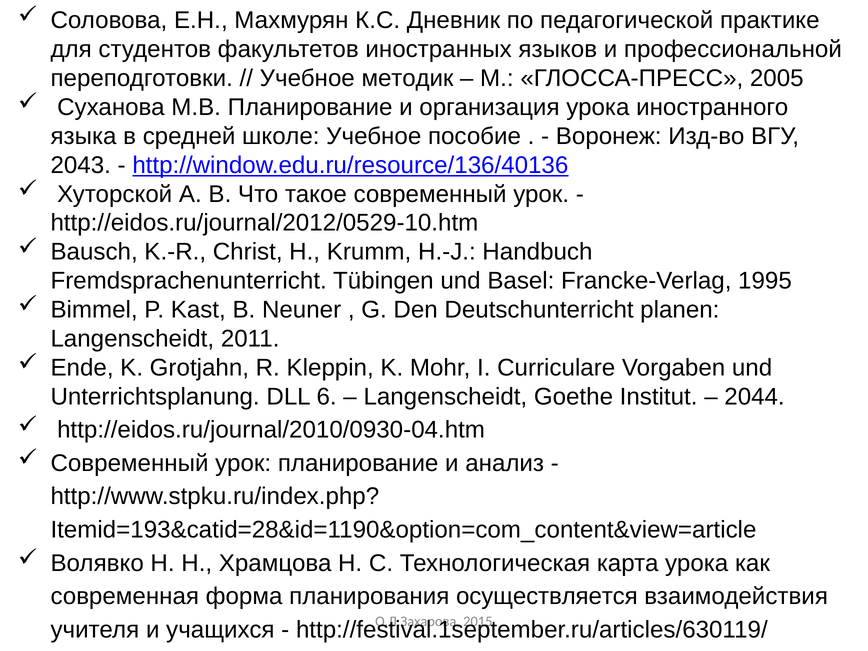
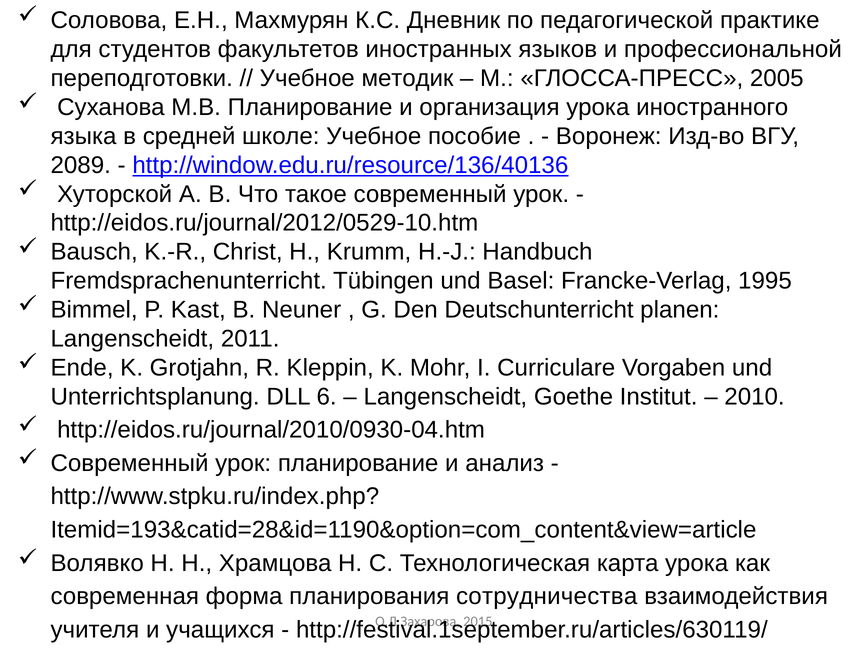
2043: 2043 -> 2089 (81, 165)
2044: 2044 -> 2010 (755, 397)
осуществляется: осуществляется -> сотрудничества (547, 596)
